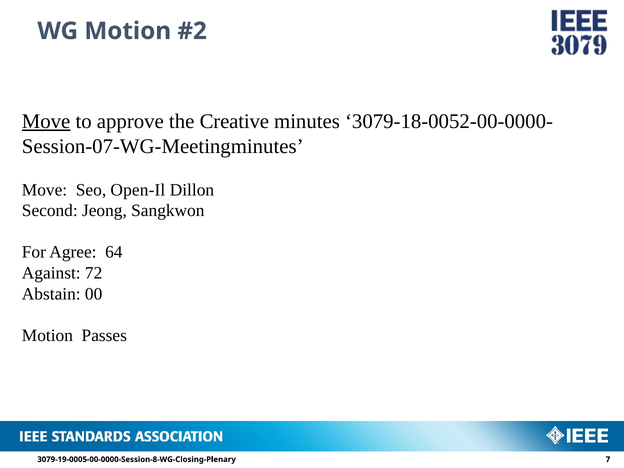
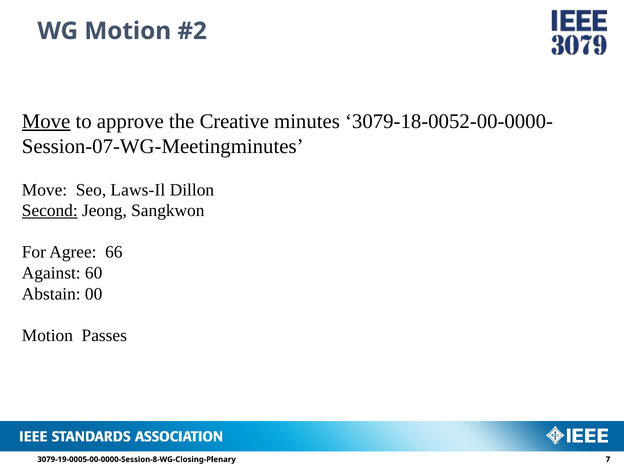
Open-Il: Open-Il -> Laws-Il (138, 190)
Second underline: none -> present (50, 211)
64: 64 -> 66 (114, 252)
72: 72 -> 60 (94, 273)
